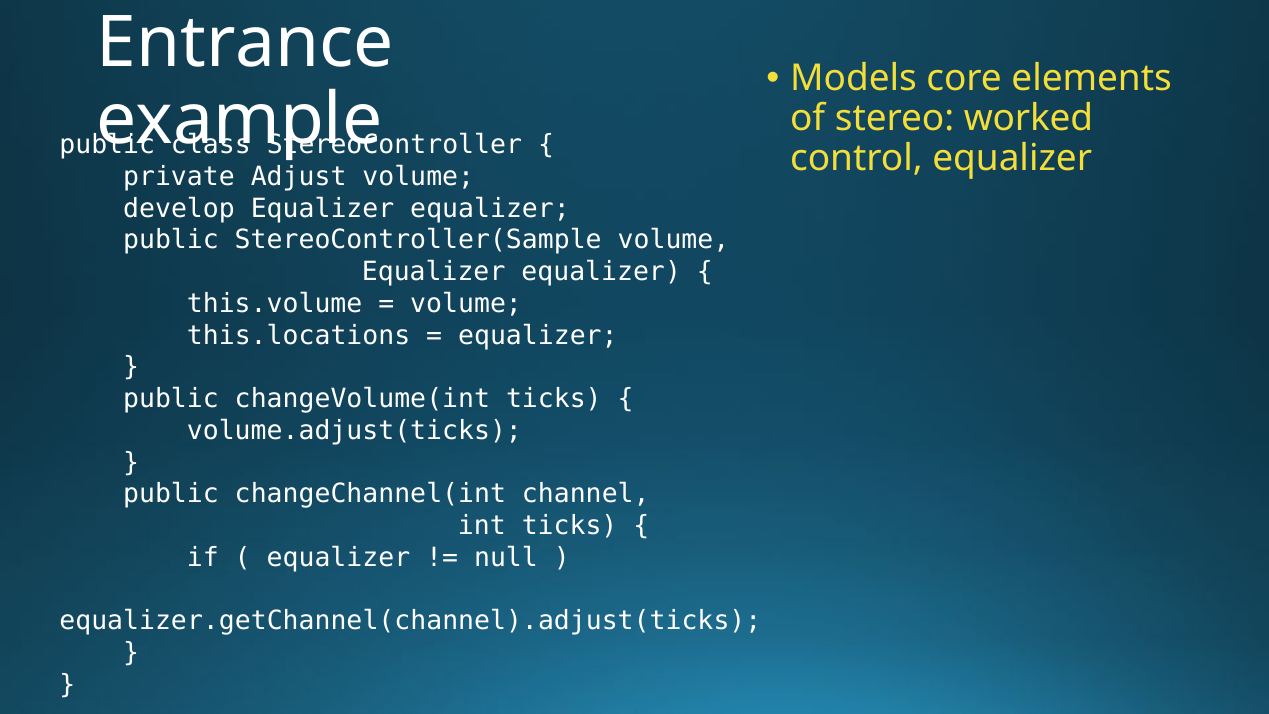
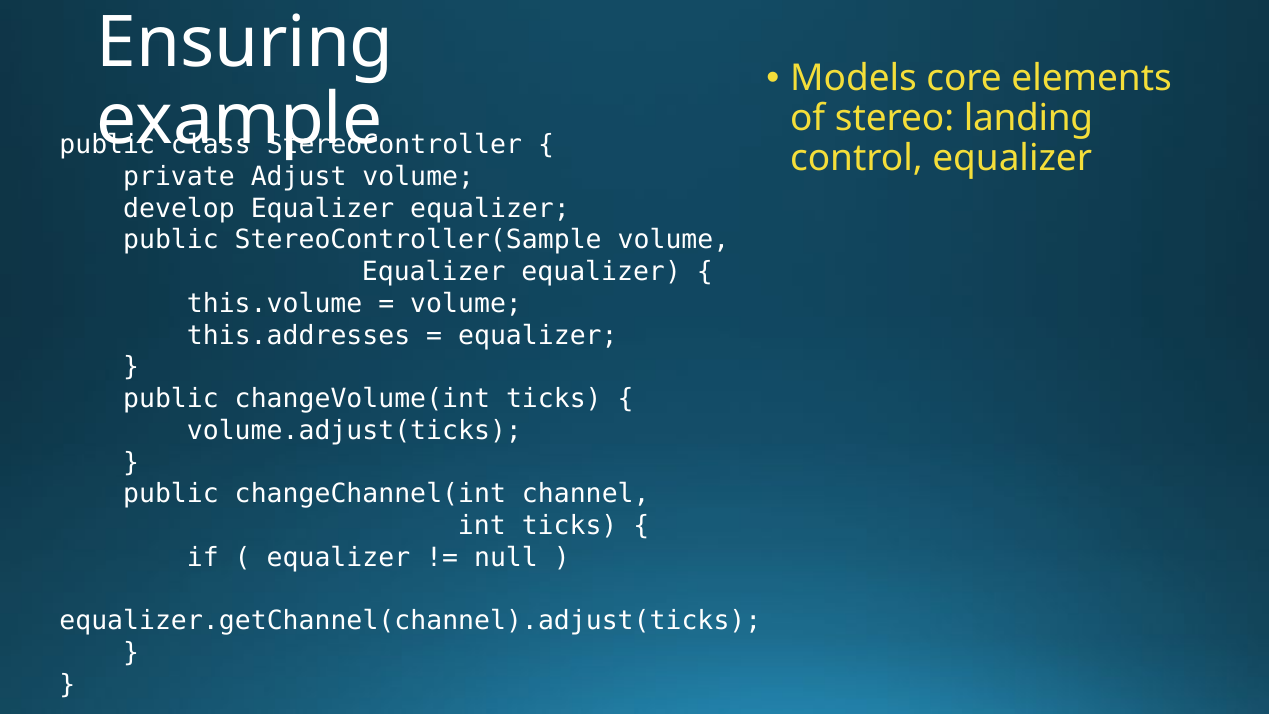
Entrance: Entrance -> Ensuring (245, 43)
worked: worked -> landing (1028, 119)
this.locations: this.locations -> this.addresses (299, 335)
